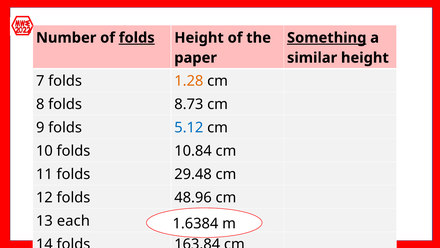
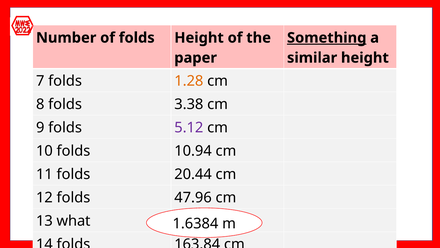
folds underline: present -> none (137, 38)
8.73: 8.73 -> 3.38 (189, 104)
5.12 colour: blue -> purple (189, 128)
10.84: 10.84 -> 10.94 (193, 151)
29.48: 29.48 -> 20.44 (193, 174)
48.96: 48.96 -> 47.96 (193, 197)
each: each -> what (74, 221)
